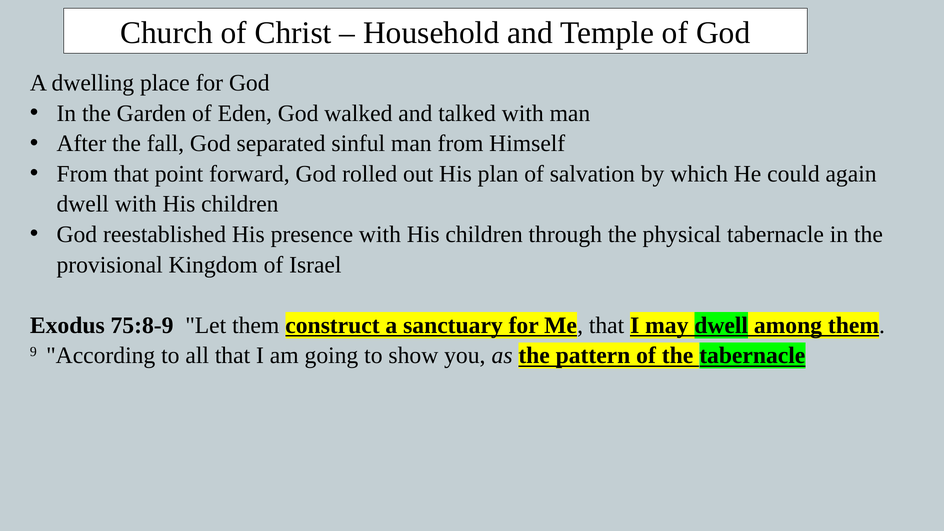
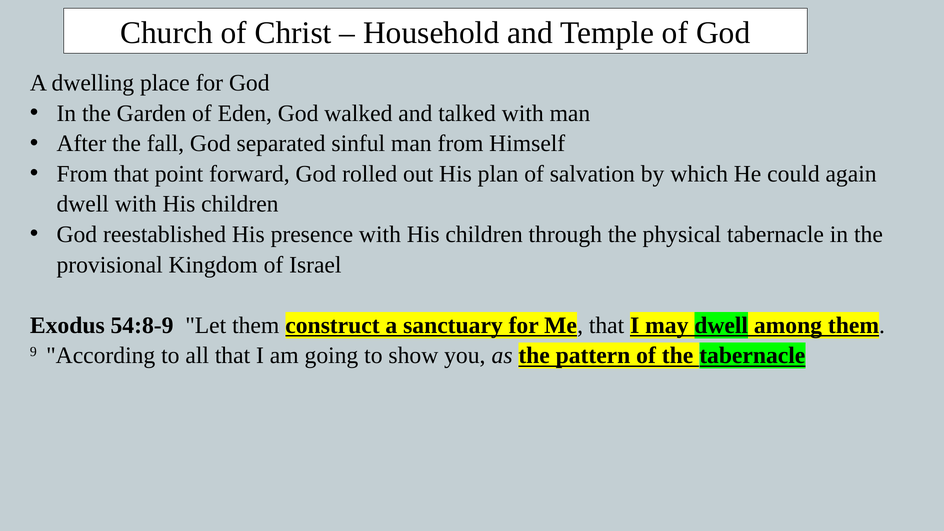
75:8-9: 75:8-9 -> 54:8-9 (142, 325)
